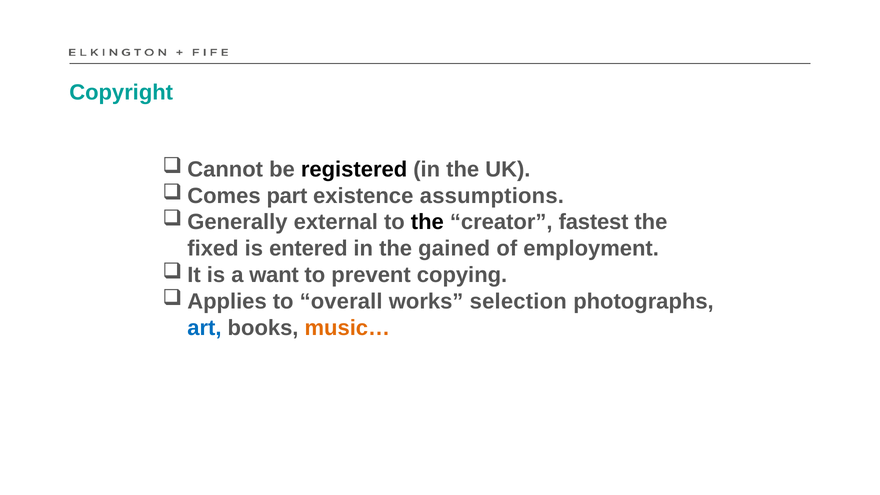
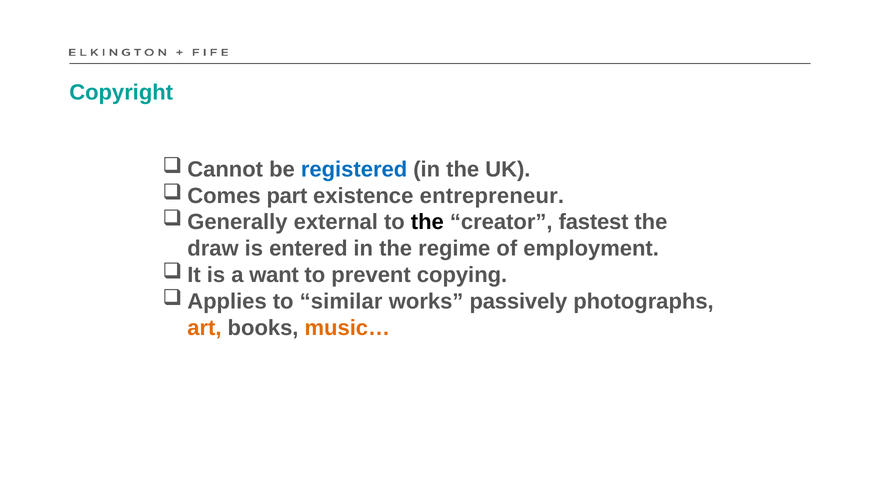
registered colour: black -> blue (354, 169)
assumptions: assumptions -> entrepreneur (492, 196)
fixed: fixed -> draw (213, 249)
gained: gained -> regime (454, 249)
overall: overall -> similar (341, 301)
selection: selection -> passively (518, 301)
art colour: blue -> orange (204, 328)
